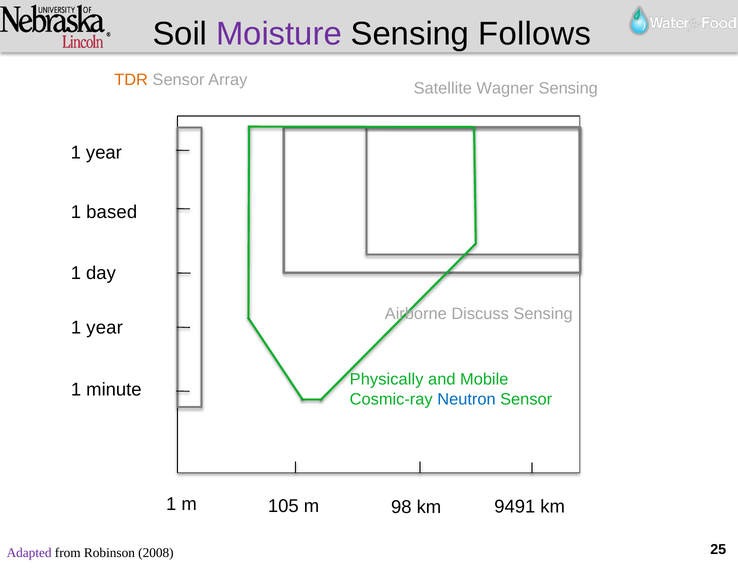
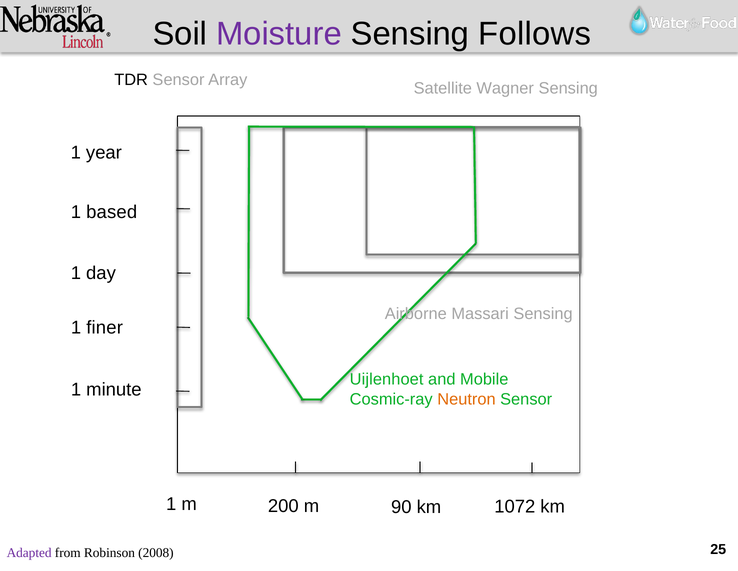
TDR colour: orange -> black (131, 80)
Discuss: Discuss -> Massari (480, 314)
year: year -> finer (105, 327)
Physically: Physically -> Uijlenhoet (387, 379)
Neutron colour: blue -> orange (466, 399)
105: 105 -> 200 (283, 505)
98: 98 -> 90 (401, 506)
9491: 9491 -> 1072 (515, 506)
